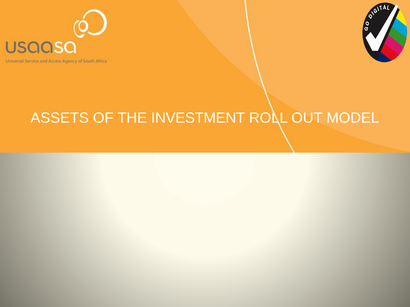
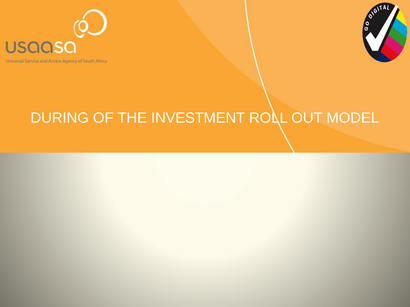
ASSETS: ASSETS -> DURING (60, 118)
